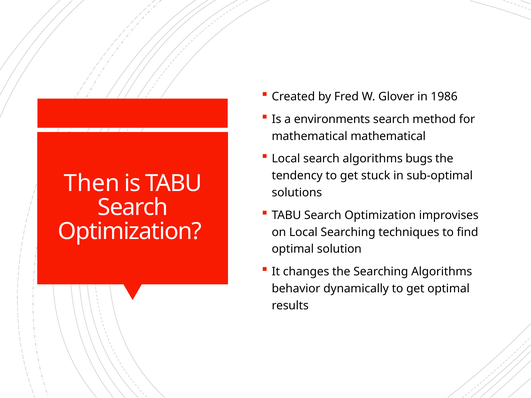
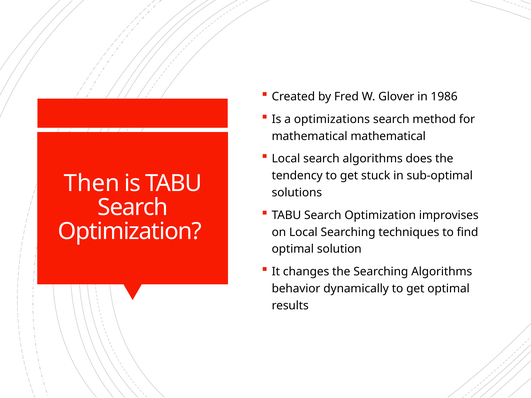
environments: environments -> optimizations (332, 119)
bugs: bugs -> does (419, 159)
